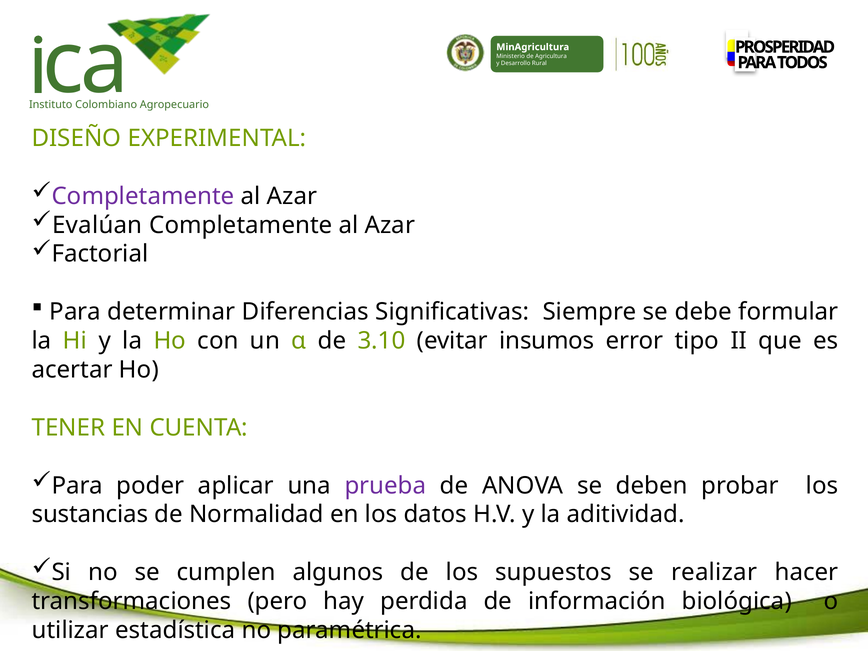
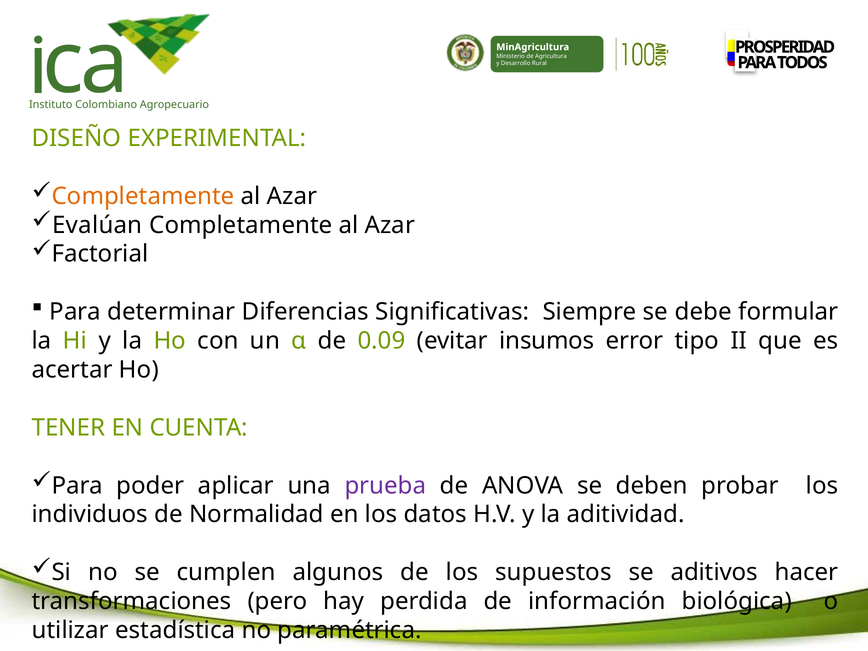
Completamente colour: purple -> orange (143, 196)
3.10: 3.10 -> 0.09 (382, 341)
sustancias: sustancias -> individuos (90, 515)
realizar: realizar -> aditivos (714, 572)
